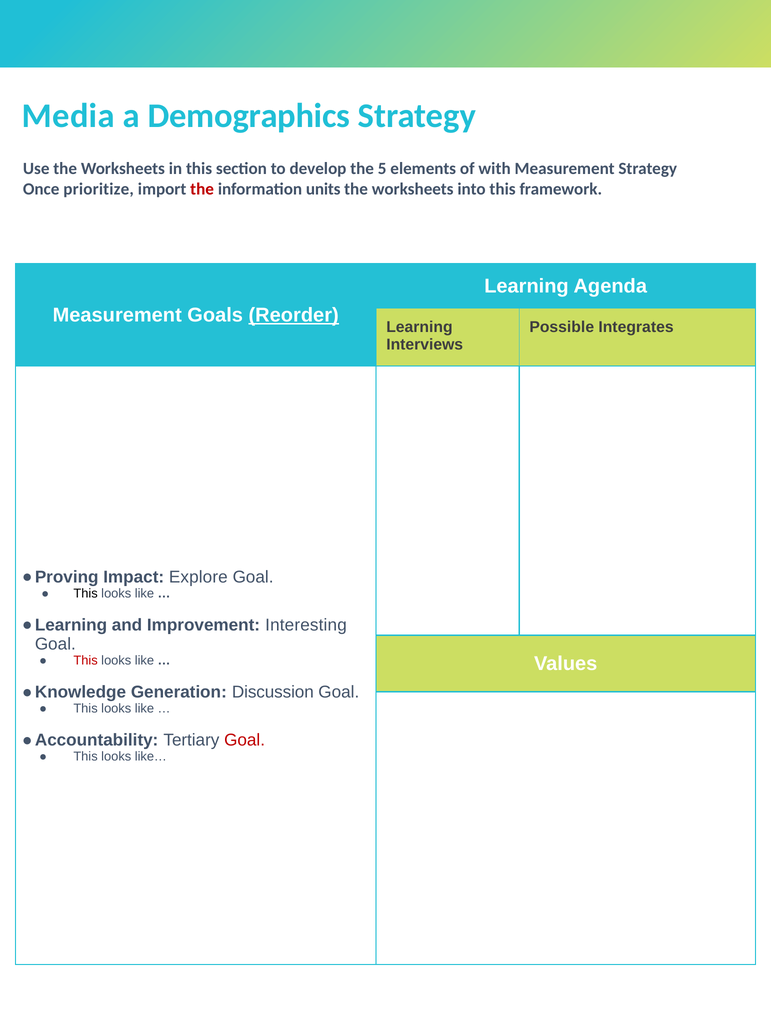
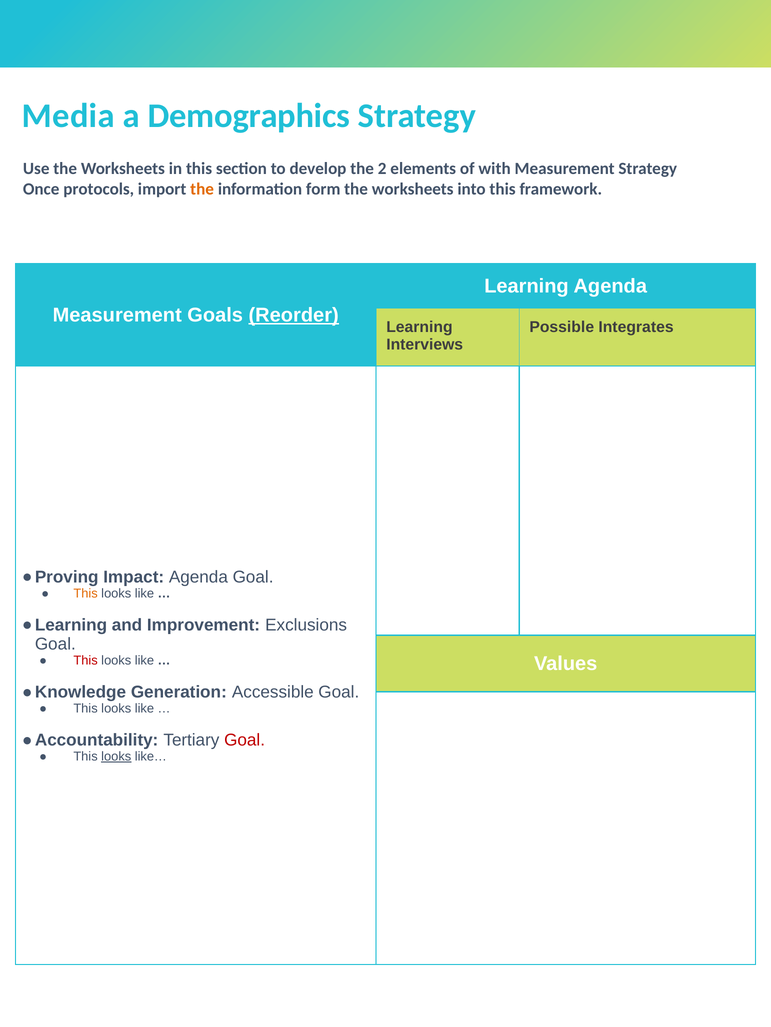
5: 5 -> 2 (382, 169)
prioritize: prioritize -> protocols (99, 190)
the colour: red -> orange (202, 190)
units: units -> form (323, 190)
Impact Explore: Explore -> Agenda (198, 577)
This colour: black -> orange (86, 594)
Interesting: Interesting -> Exclusions (306, 625)
Discussion: Discussion -> Accessible (273, 693)
looks underline: none -> present (116, 757)
